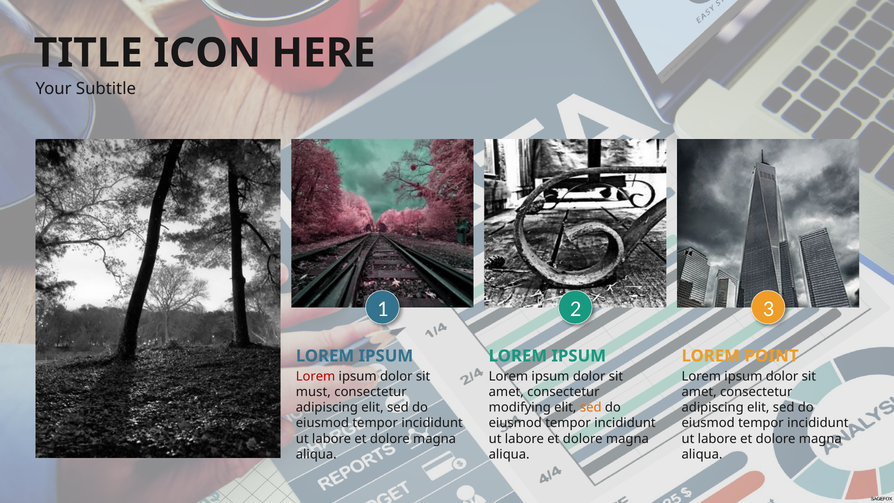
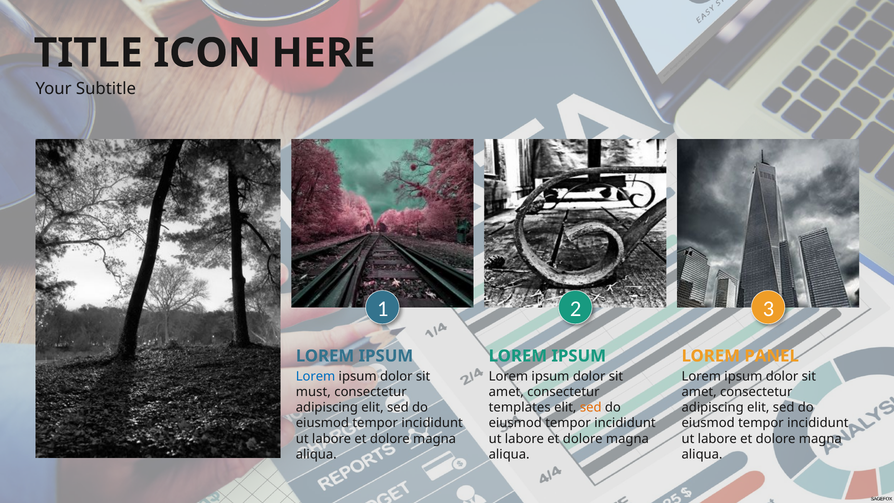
POINT: POINT -> PANEL (772, 356)
Lorem colour: red -> blue (316, 376)
modifying: modifying -> templates (520, 407)
